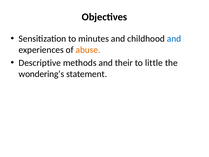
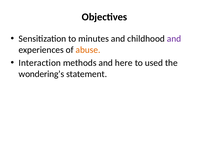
and colour: blue -> purple (174, 39)
Descriptive: Descriptive -> Interaction (40, 63)
their: their -> here (124, 63)
little: little -> used (154, 63)
